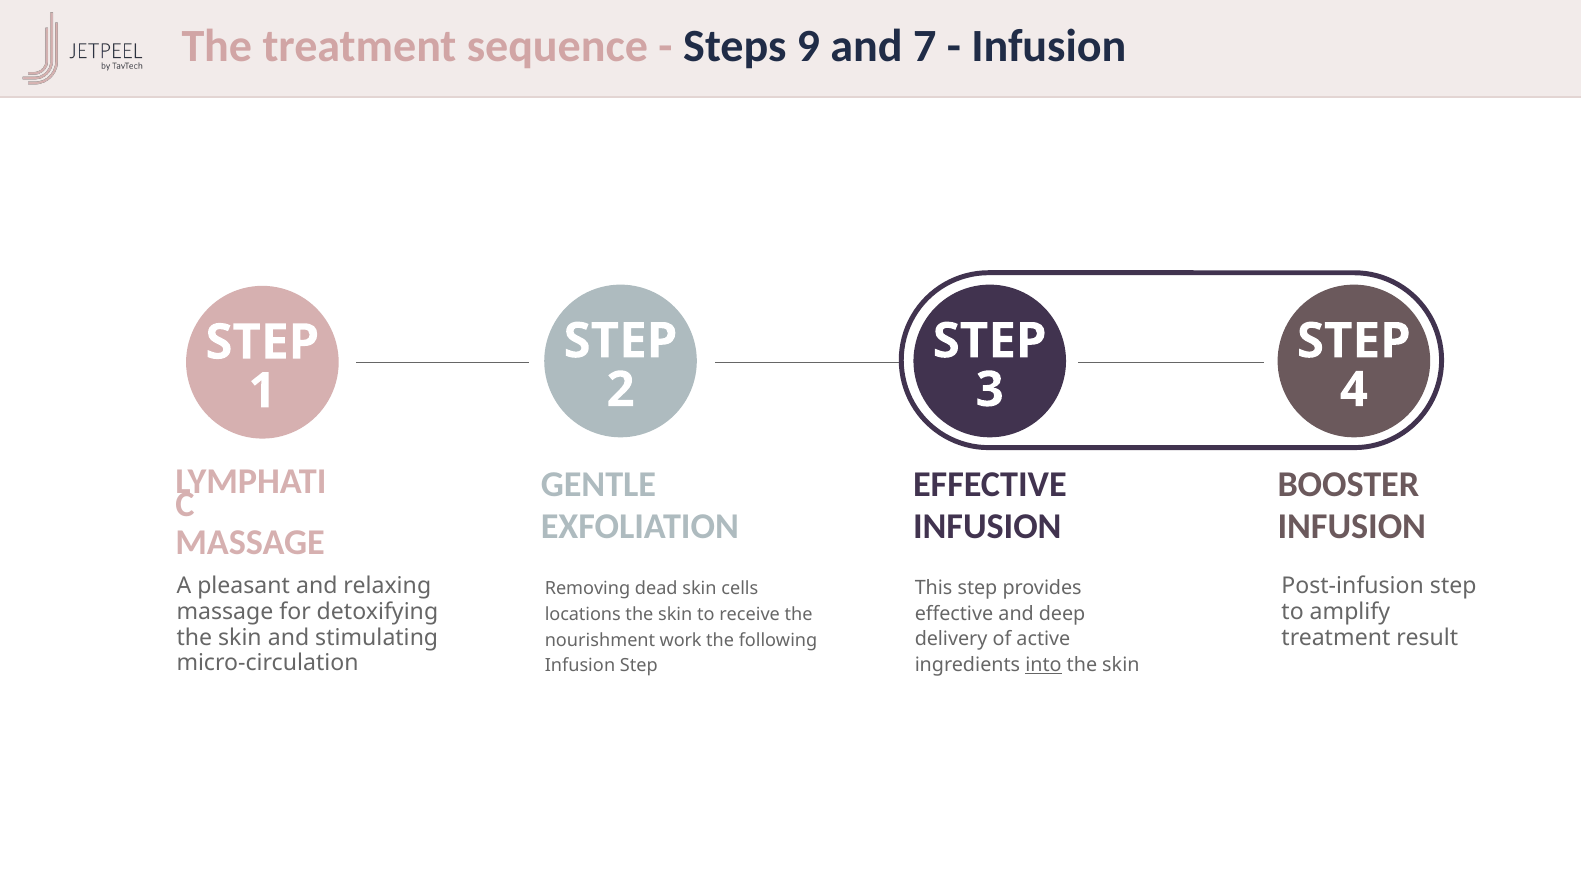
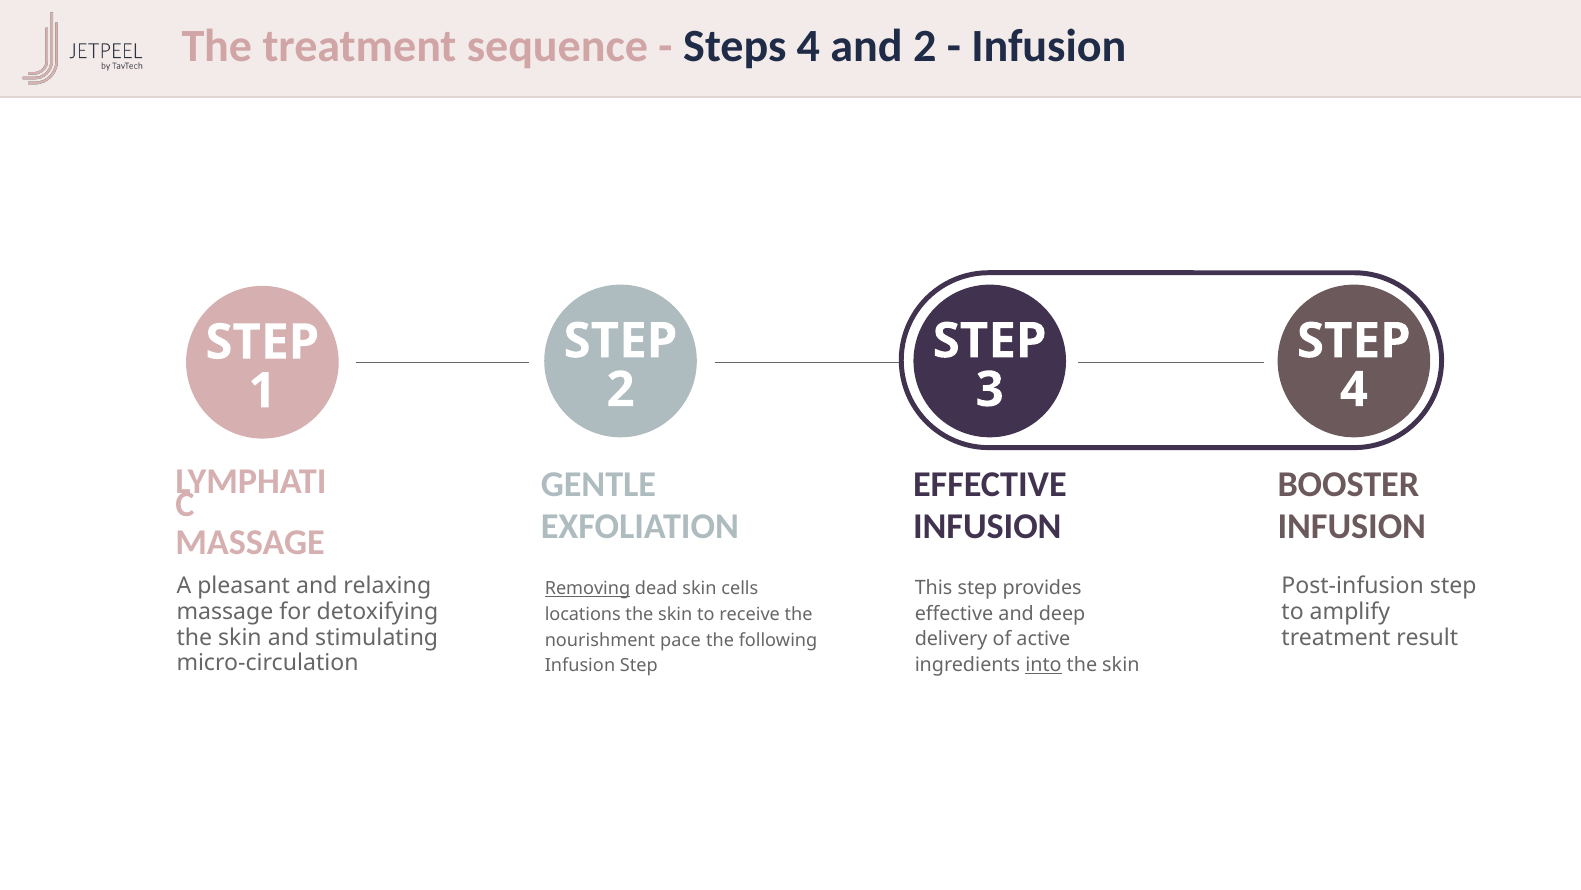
Steps 9: 9 -> 4 (808, 47)
and 7: 7 -> 2 (925, 47)
Removing underline: none -> present (587, 588)
work: work -> pace (680, 640)
